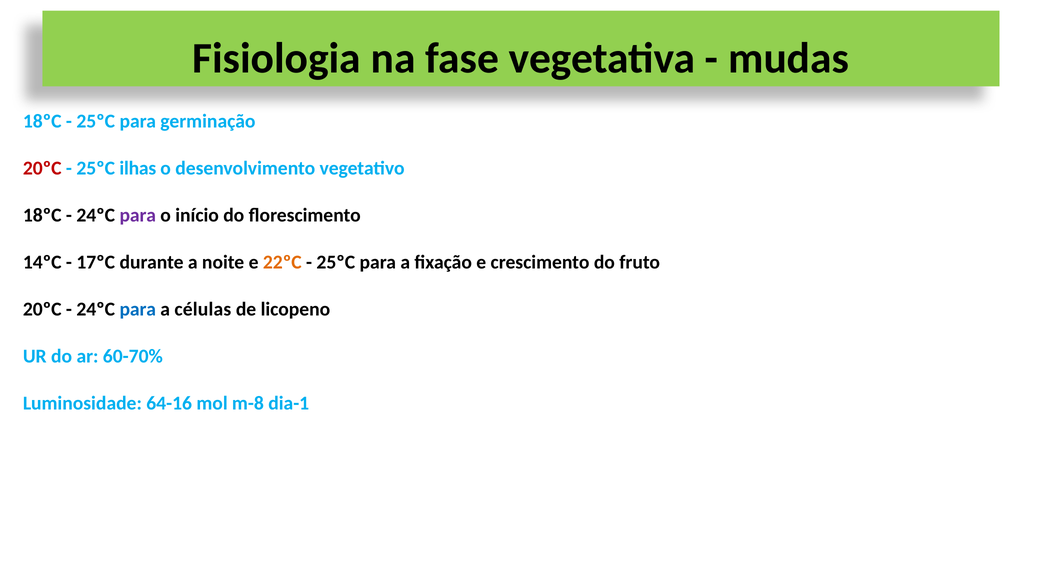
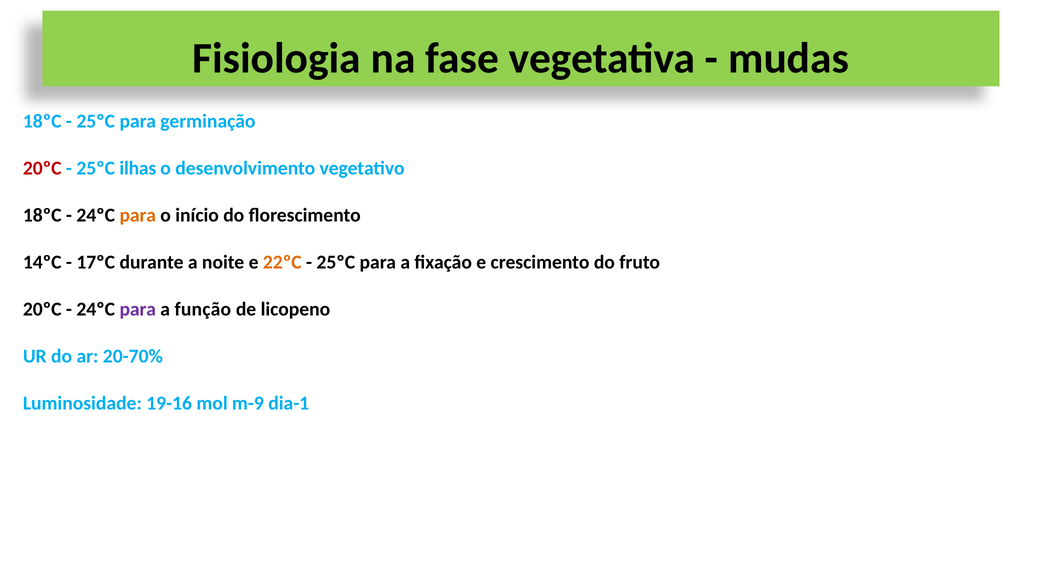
para colour: purple -> orange (138, 215)
para colour: blue -> purple (138, 309)
células: células -> função (203, 309)
60-70%: 60-70% -> 20-70% (133, 356)
64-16: 64-16 -> 19-16 (169, 403)
m-8: m-8 -> m-9 (248, 403)
